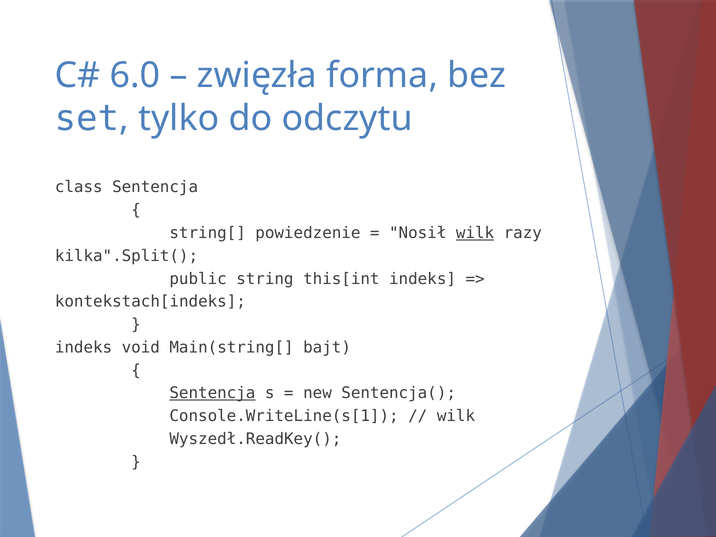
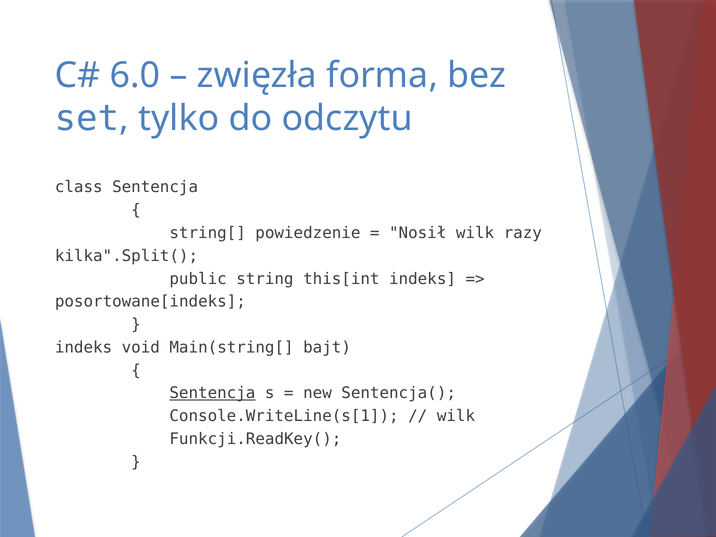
wilk underline: present -> none (475, 233)
kontekstach[indeks: kontekstach[indeks -> posortowane[indeks (150, 302)
Wyszedł.ReadKey(: Wyszedł.ReadKey( -> Funkcji.ReadKey( (255, 439)
